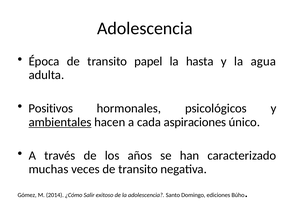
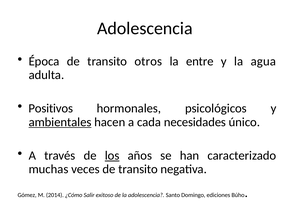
papel: papel -> otros (148, 61)
hasta: hasta -> entre (200, 61)
aspiraciones: aspiraciones -> necesidades (195, 122)
los underline: none -> present (112, 156)
